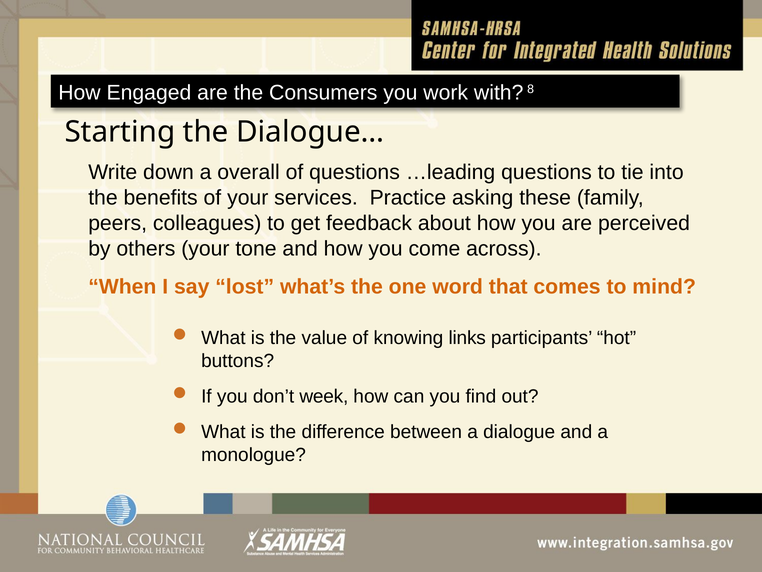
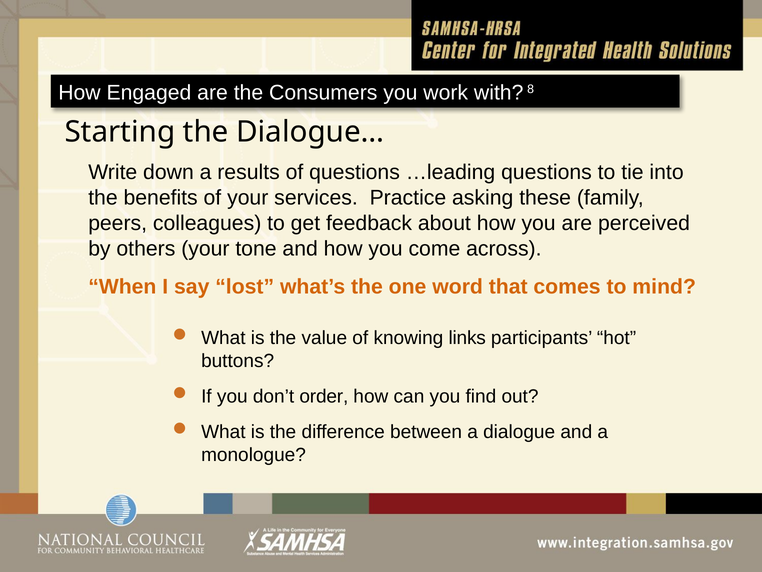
overall: overall -> results (249, 172)
week: week -> order (324, 396)
